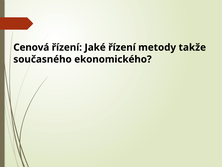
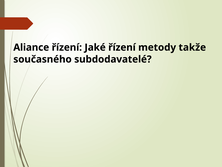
Cenová: Cenová -> Aliance (31, 47)
ekonomického: ekonomického -> subdodavatelé (113, 59)
